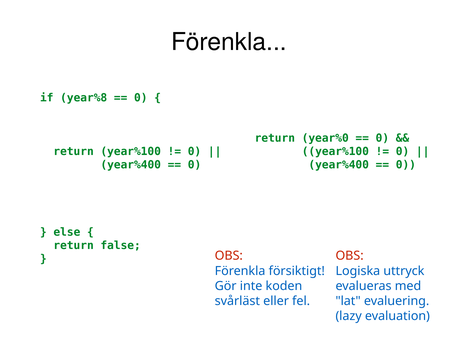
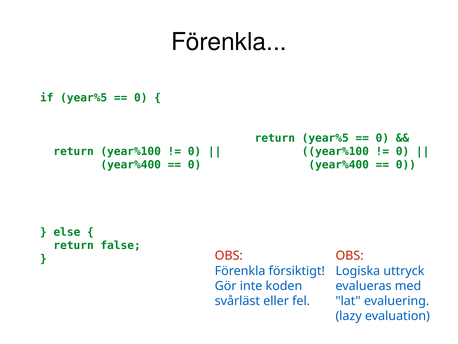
if year%8: year%8 -> year%5 (84, 98)
return year%0: year%0 -> year%5 (325, 138)
